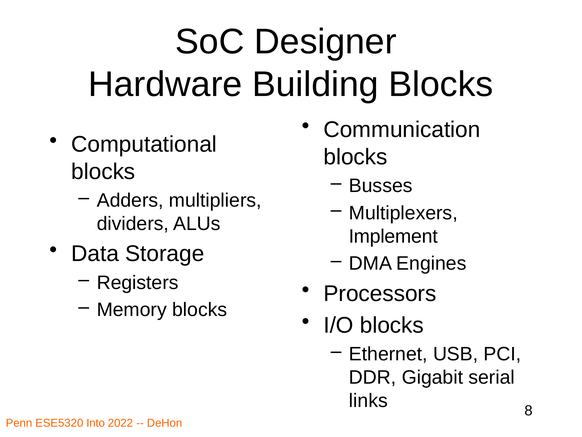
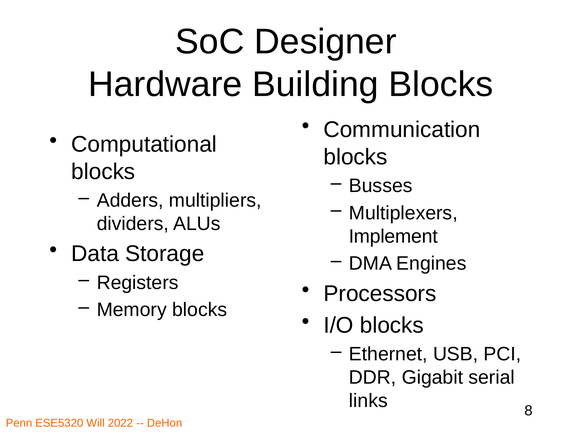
Into: Into -> Will (96, 423)
